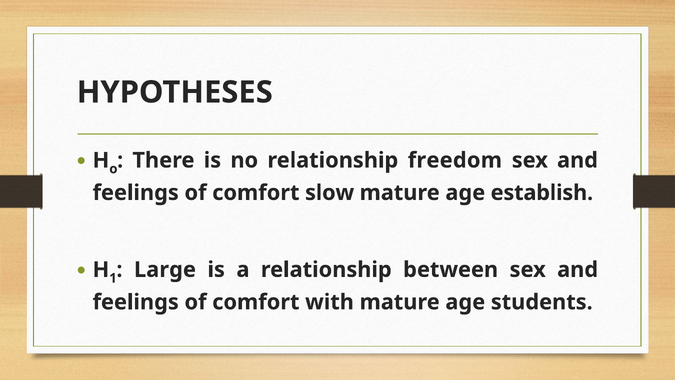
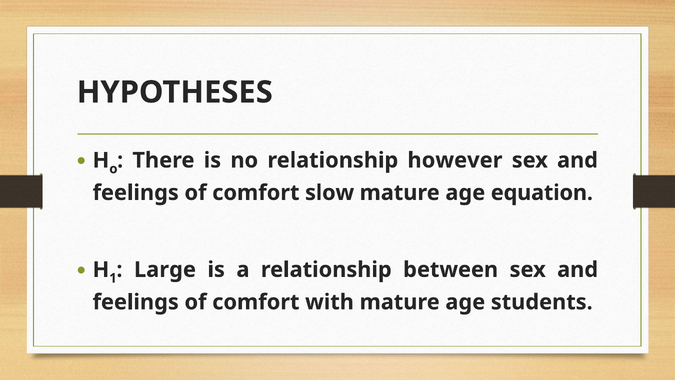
freedom: freedom -> however (455, 160)
establish: establish -> equation (542, 193)
